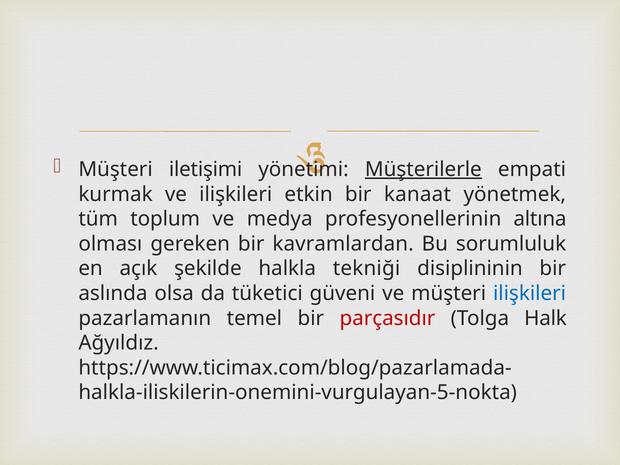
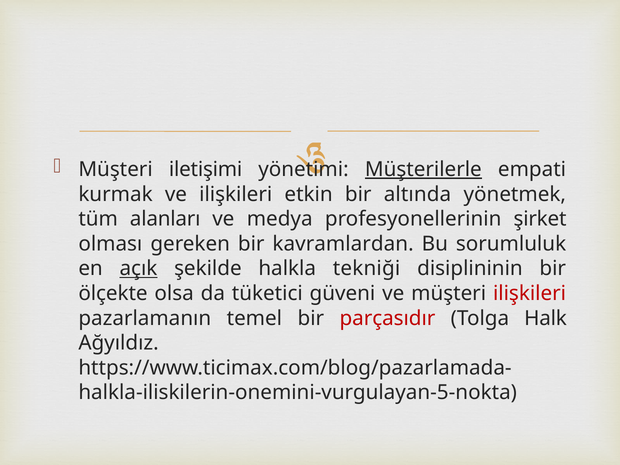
kanaat: kanaat -> altında (417, 194)
toplum: toplum -> alanları (165, 219)
altına: altına -> şirket (540, 219)
açık underline: none -> present (138, 269)
aslında: aslında -> ölçekte (113, 293)
ilişkileri colour: blue -> red (530, 293)
